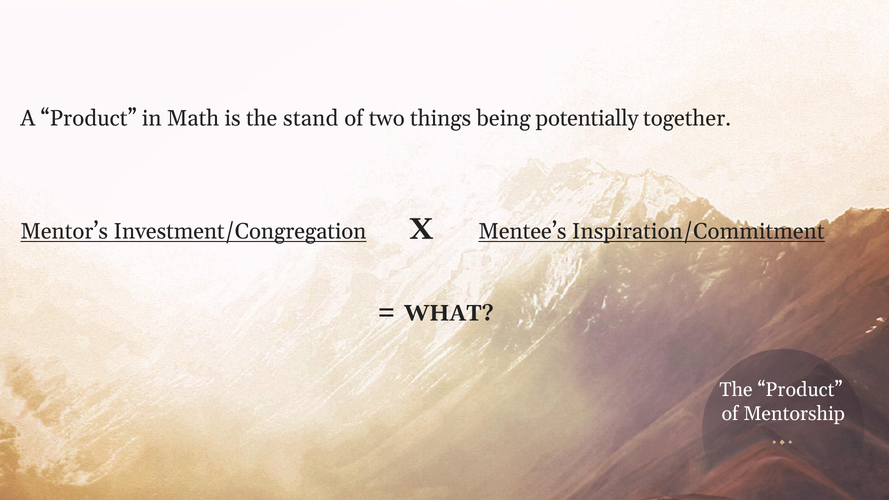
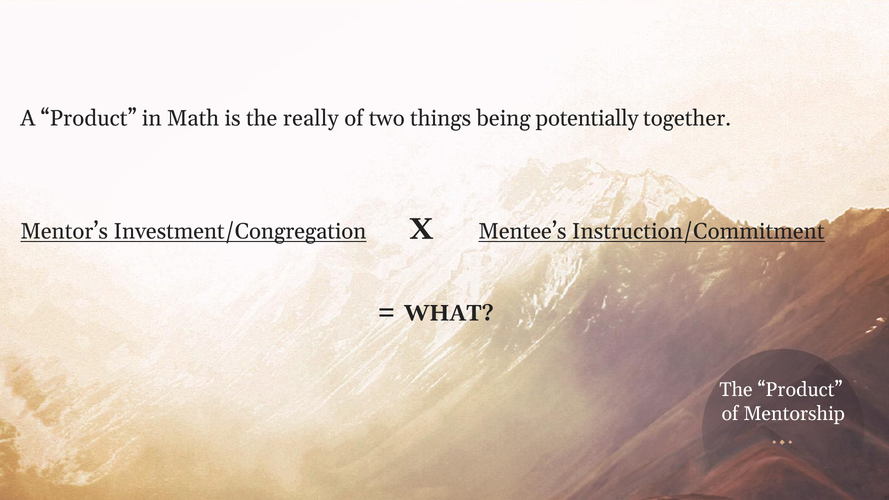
stand: stand -> really (311, 118)
Inspiration/Commitment: Inspiration/Commitment -> Instruction/Commitment (698, 231)
